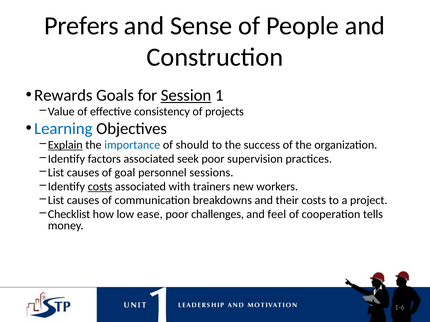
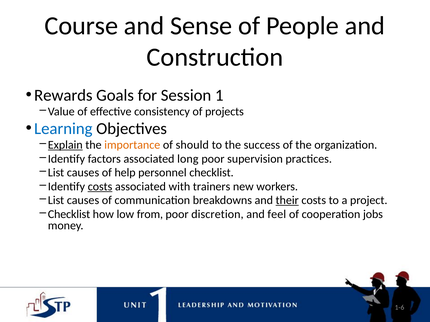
Prefers: Prefers -> Course (81, 26)
Session underline: present -> none (186, 96)
importance colour: blue -> orange (132, 145)
seek: seek -> long (188, 159)
goal: goal -> help (125, 173)
personnel sessions: sessions -> checklist (211, 173)
their underline: none -> present (287, 201)
ease: ease -> from (150, 215)
challenges: challenges -> discretion (217, 215)
tells: tells -> jobs (373, 215)
